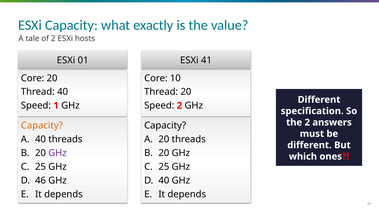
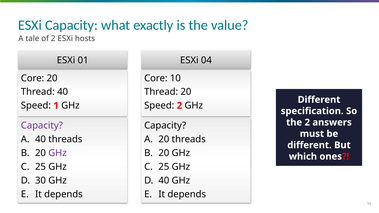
41: 41 -> 04 (206, 60)
Capacity colour: orange -> purple (42, 126)
46: 46 -> 30 (41, 181)
